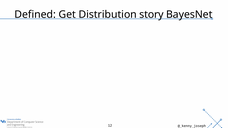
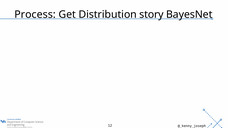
Defined: Defined -> Process (35, 15)
